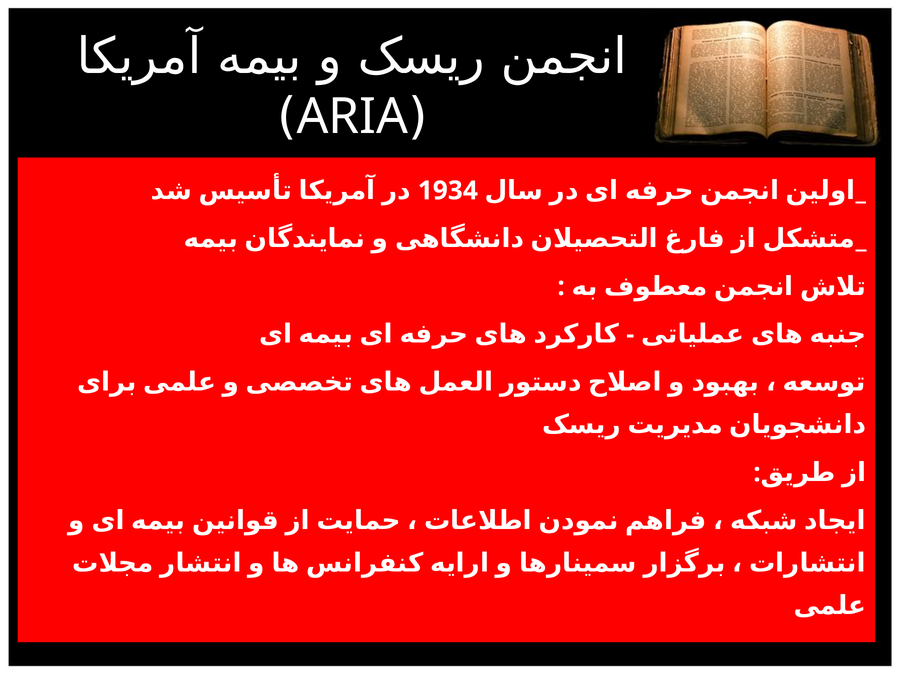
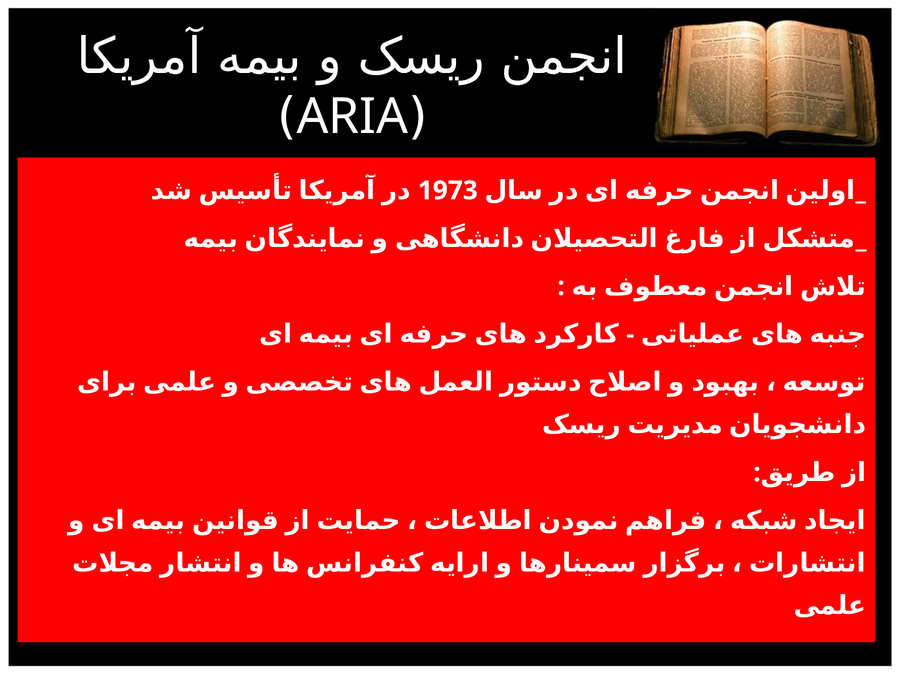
1934: 1934 -> 1973 (448, 191)
